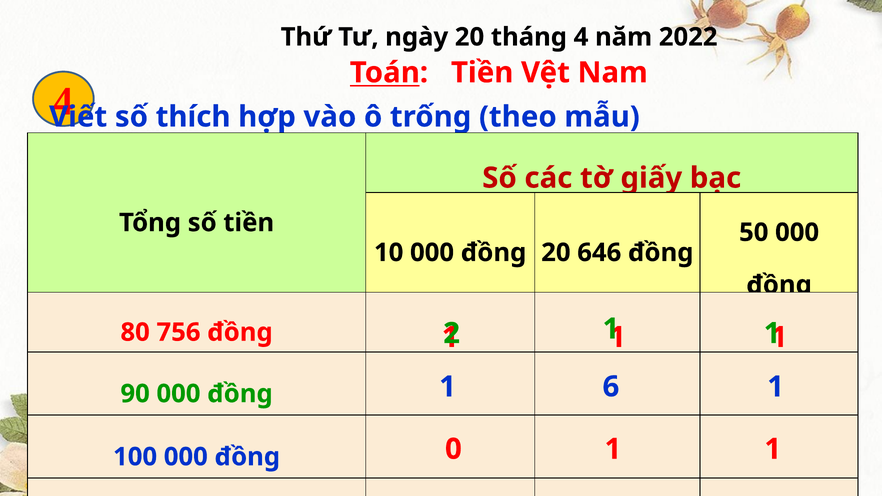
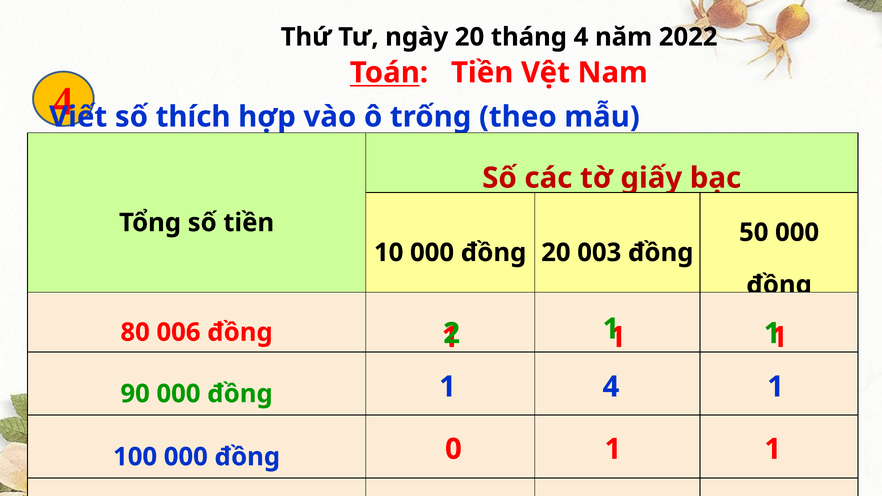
646: 646 -> 003 (599, 253)
756: 756 -> 006 (178, 332)
1 6: 6 -> 4 (611, 387)
